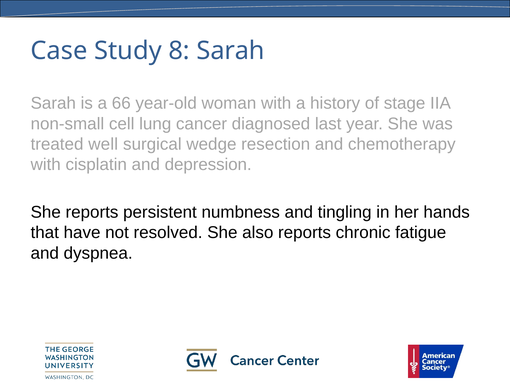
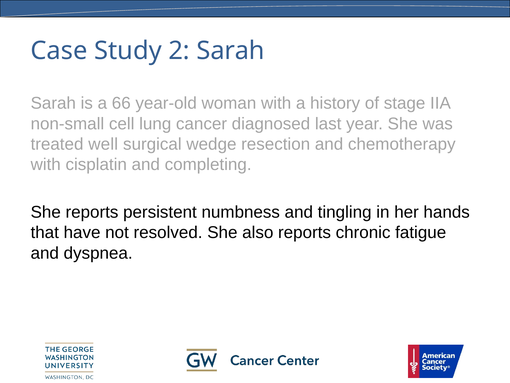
8: 8 -> 2 (179, 51)
depression: depression -> completing (208, 164)
